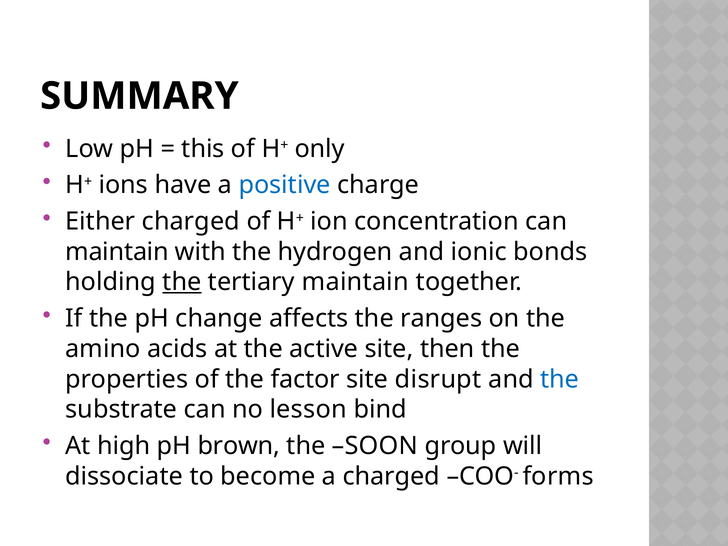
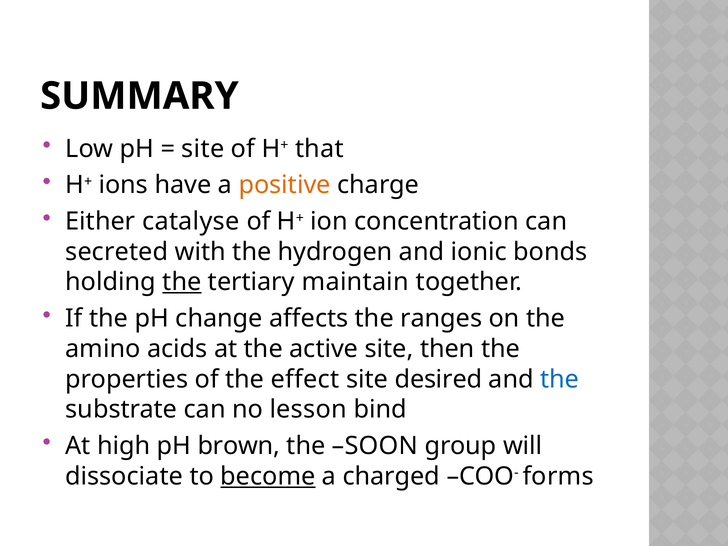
this: this -> site (203, 149)
only: only -> that (319, 149)
positive colour: blue -> orange (285, 185)
Either charged: charged -> catalyse (191, 221)
maintain: maintain -> secreted (117, 252)
factor: factor -> effect (305, 379)
disrupt: disrupt -> desired (438, 379)
become underline: none -> present (268, 476)
